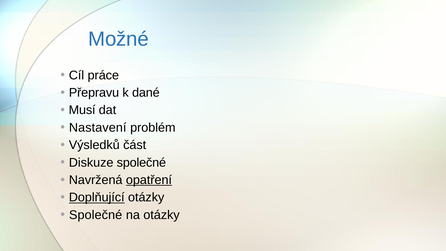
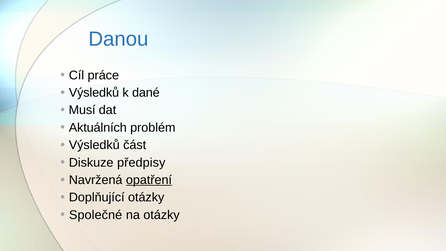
Možné: Možné -> Danou (118, 39)
Přepravu: Přepravu -> Výsledků (94, 93)
Nastavení: Nastavení -> Aktuálních (98, 128)
Diskuze společné: společné -> předpisy (141, 162)
Doplňující underline: present -> none (97, 197)
